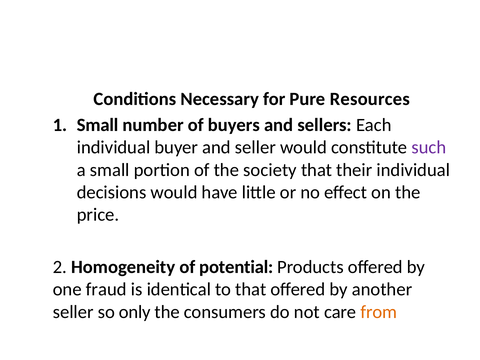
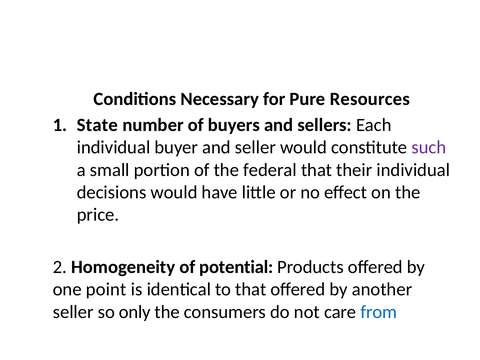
Small: Small -> State (97, 125)
society: society -> federal (270, 170)
fraud: fraud -> point (106, 289)
from colour: orange -> blue (379, 312)
